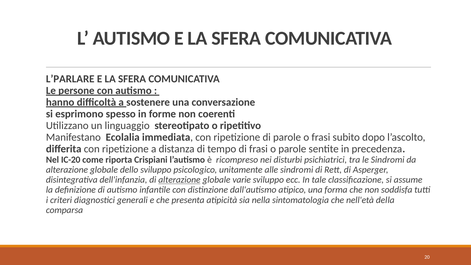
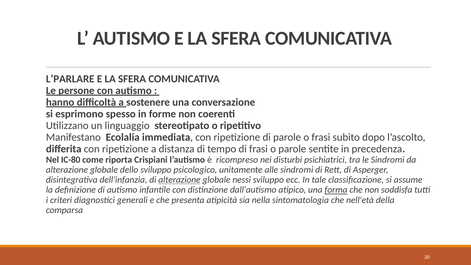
IC-20: IC-20 -> IC-80 (71, 160)
varie: varie -> nessi (242, 180)
forma underline: none -> present (336, 190)
